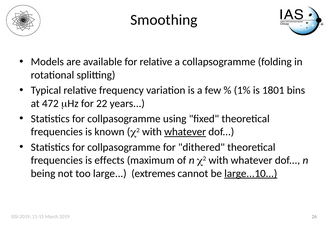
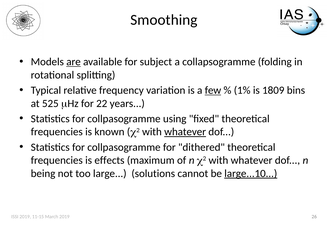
are underline: none -> present (74, 62)
for relative: relative -> subject (156, 62)
few underline: none -> present (213, 90)
1801: 1801 -> 1809 (273, 90)
472: 472 -> 525 (50, 103)
extremes: extremes -> solutions (153, 174)
